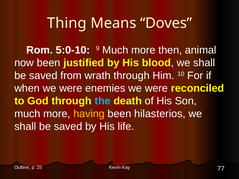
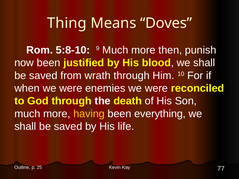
5:0-10: 5:0-10 -> 5:8-10 (73, 50)
animal: animal -> punish (201, 50)
the colour: light blue -> white (103, 101)
hilasterios: hilasterios -> everything (160, 114)
